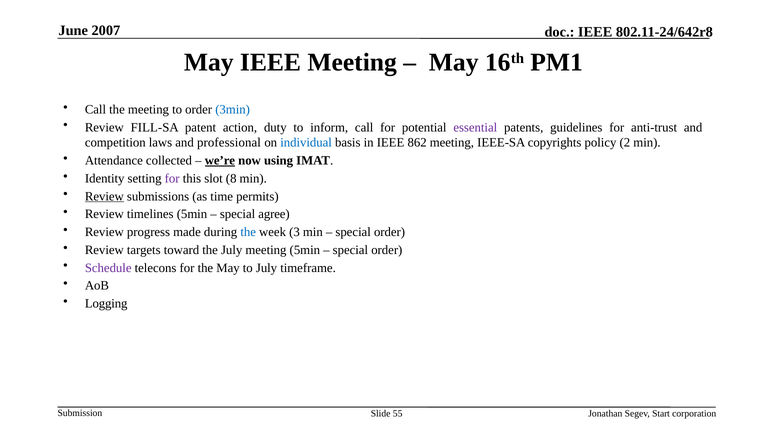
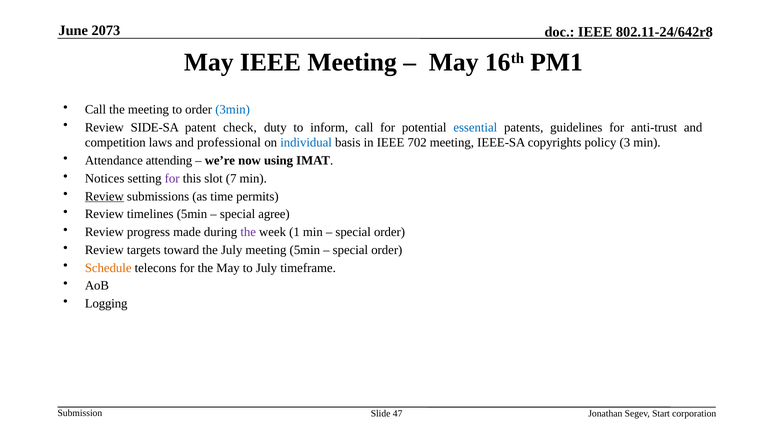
2007: 2007 -> 2073 (106, 30)
FILL-SA: FILL-SA -> SIDE-SA (155, 128)
action: action -> check (240, 128)
essential colour: purple -> blue (475, 128)
862: 862 -> 702 (417, 143)
2: 2 -> 3 (625, 143)
collected: collected -> attending (169, 161)
we’re underline: present -> none (220, 161)
Identity: Identity -> Notices (105, 179)
8: 8 -> 7 (231, 179)
the colour: blue -> purple (248, 232)
3: 3 -> 1 (294, 232)
Schedule colour: purple -> orange (108, 268)
55: 55 -> 47 (398, 414)
